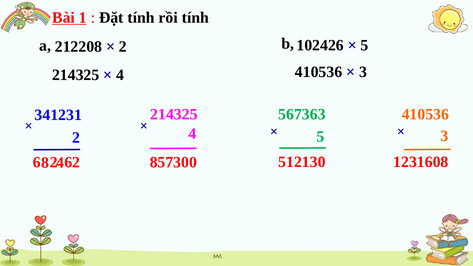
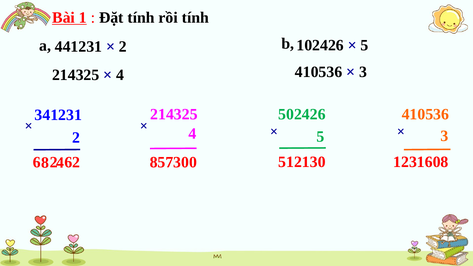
212208: 212208 -> 441231 (78, 47)
567363: 567363 -> 502426 (302, 114)
